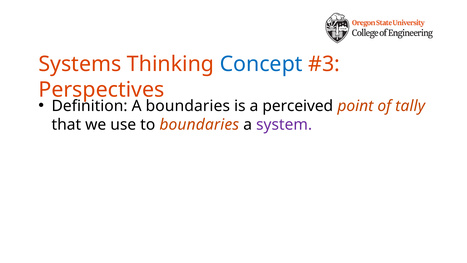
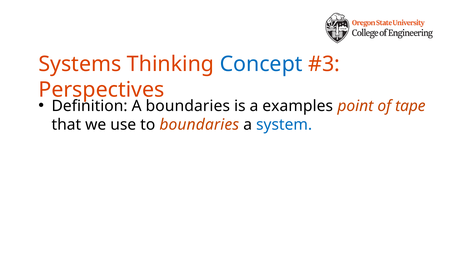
perceived: perceived -> examples (298, 106)
tally: tally -> tape (410, 106)
system colour: purple -> blue (284, 124)
